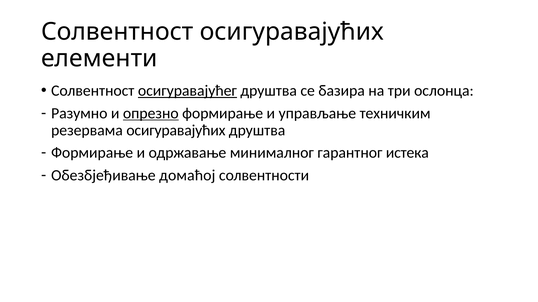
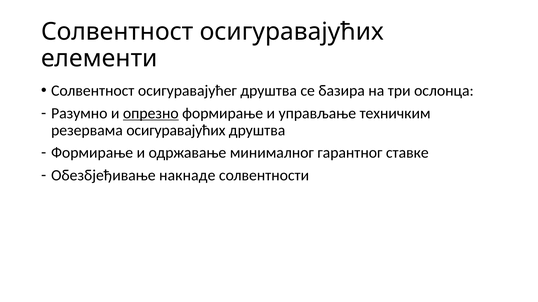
осигуравајућег underline: present -> none (187, 91)
истека: истека -> ставке (407, 153)
домаћој: домаћој -> накнаде (187, 176)
